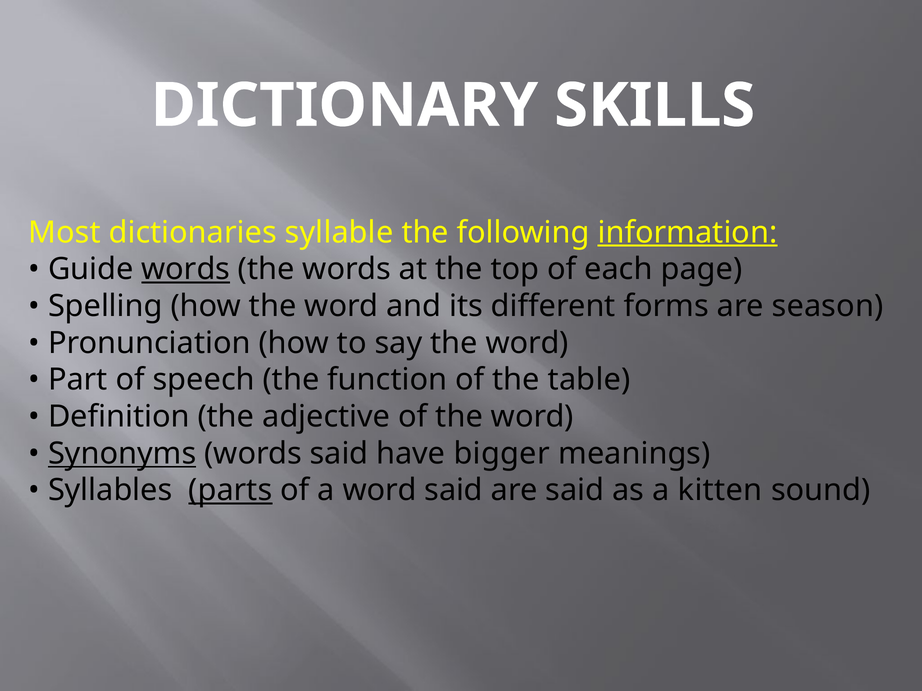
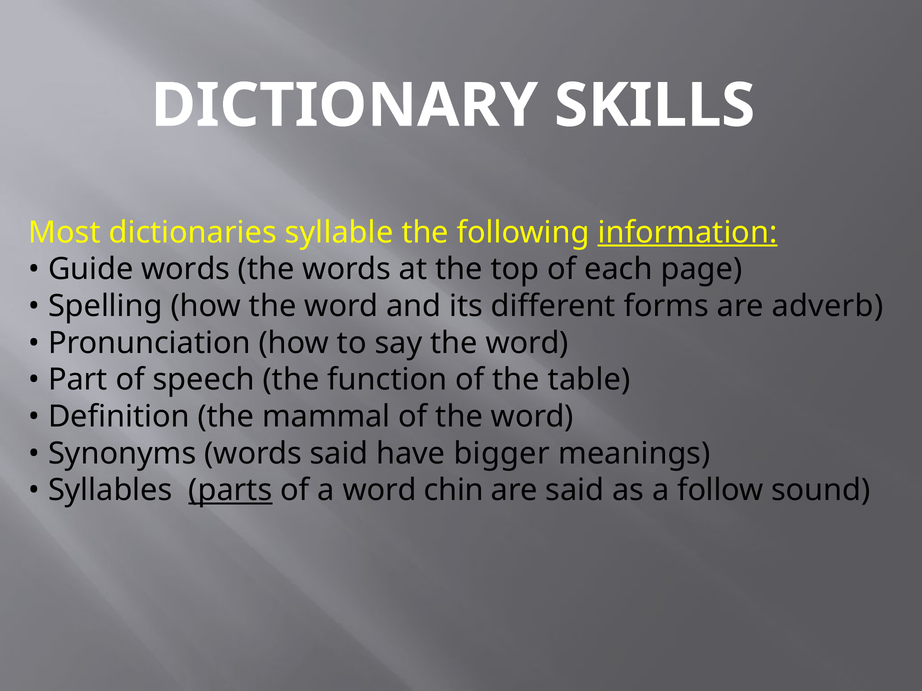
words underline: present -> none (186, 269)
season: season -> adverb (828, 306)
adjective: adjective -> mammal (326, 417)
Synonyms underline: present -> none (122, 454)
word said: said -> chin (454, 491)
kitten: kitten -> follow (720, 491)
